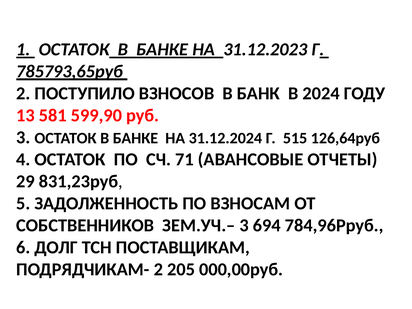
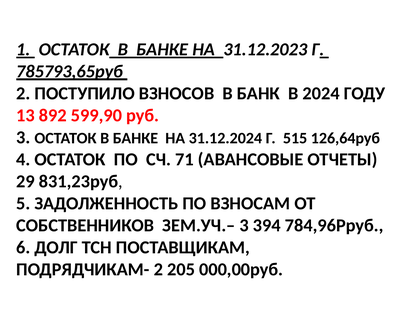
581: 581 -> 892 (53, 115)
694: 694 -> 394 (267, 225)
